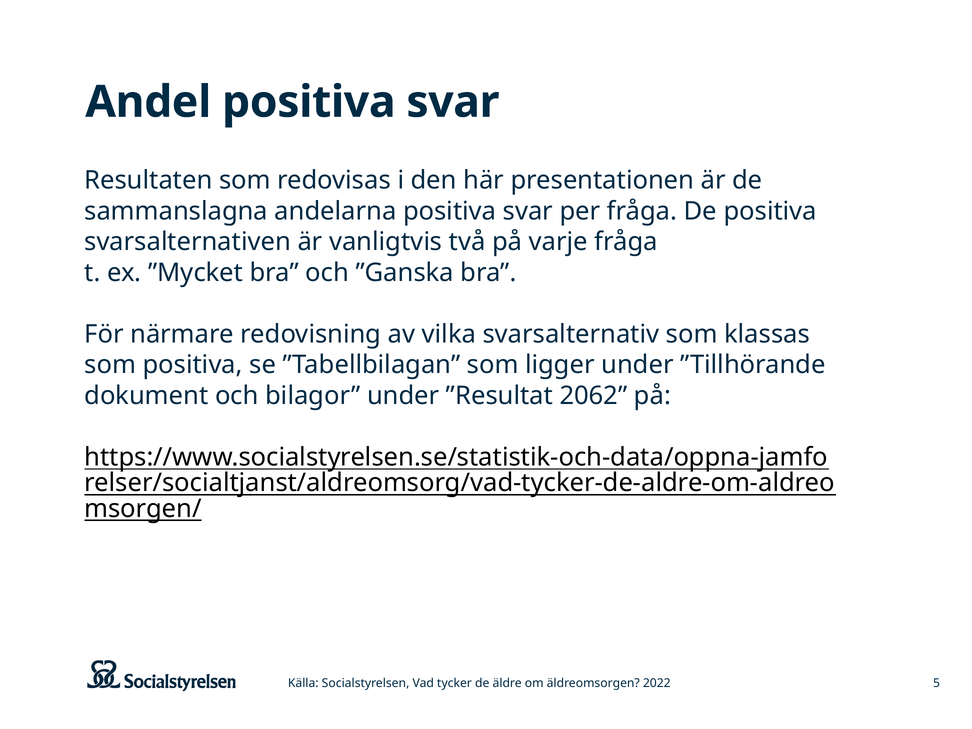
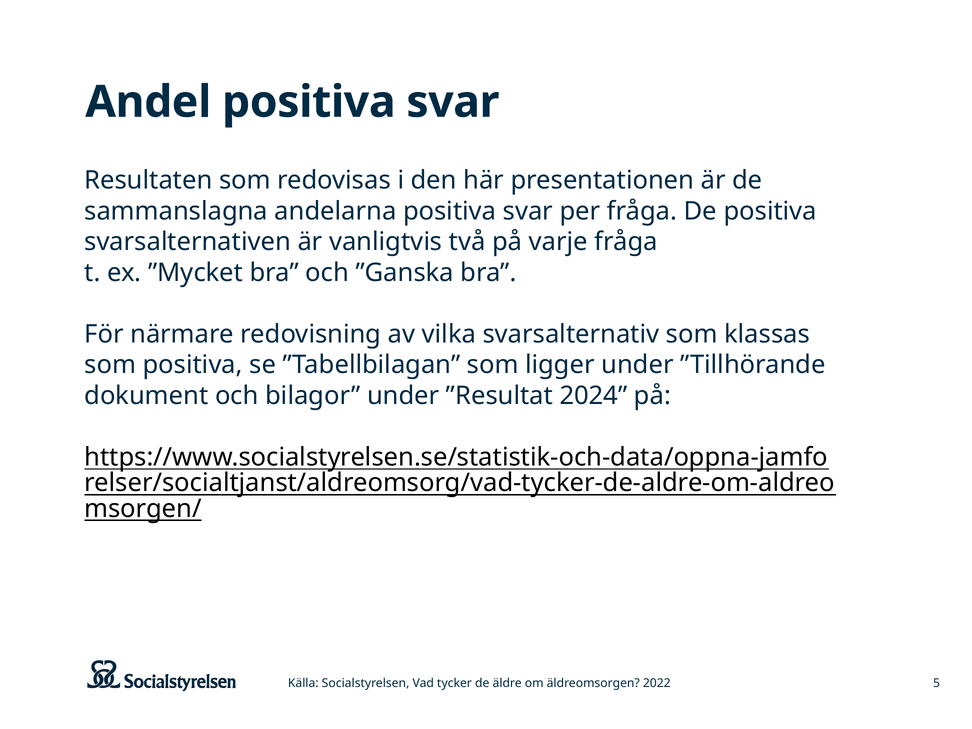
2062: 2062 -> 2024 (593, 396)
